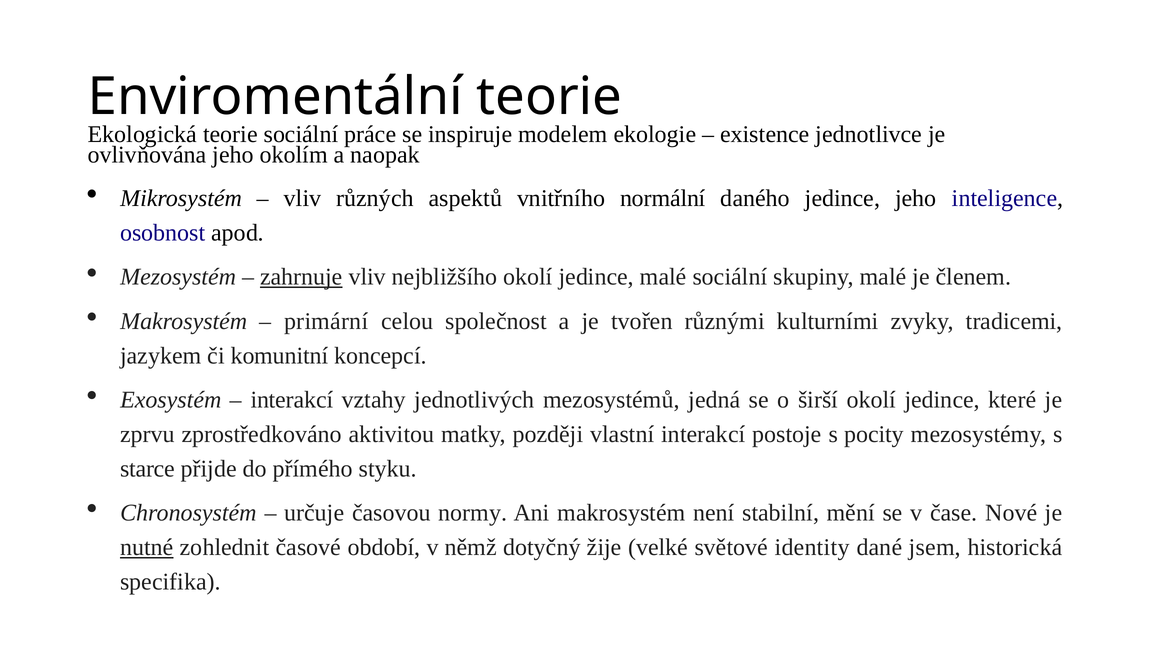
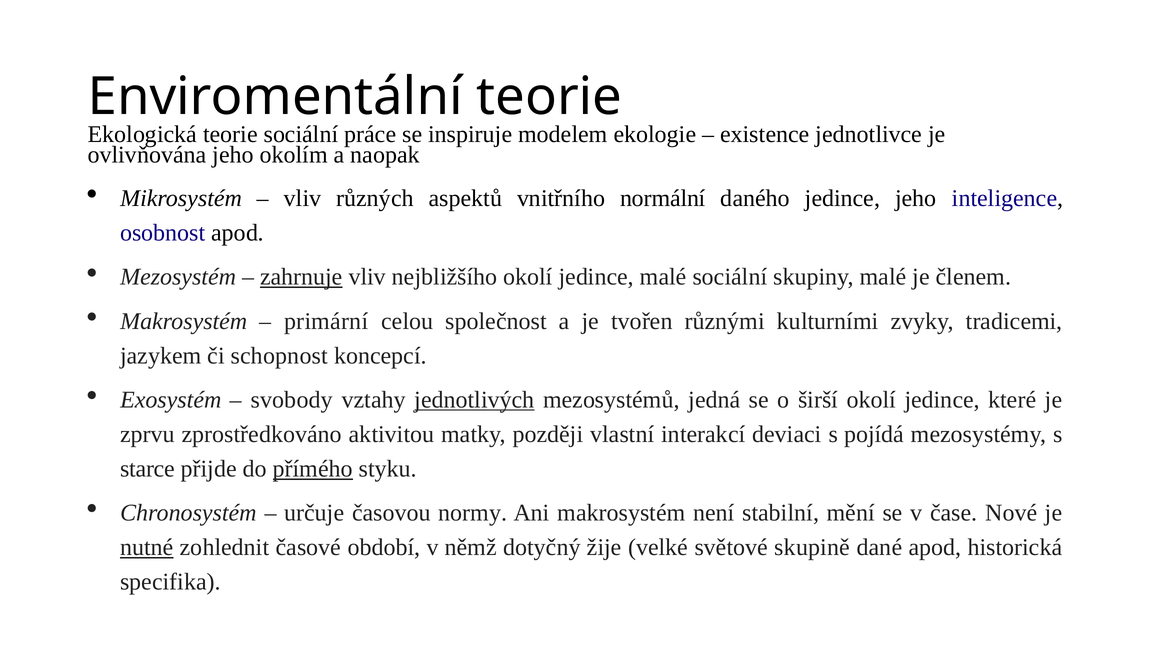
komunitní: komunitní -> schopnost (279, 356)
interakcí: interakcí -> svobody (292, 400)
jednotlivých underline: none -> present (474, 400)
postoje: postoje -> deviaci (787, 435)
pocity: pocity -> pojídá (874, 435)
přímého underline: none -> present (313, 469)
identity: identity -> skupině (812, 548)
dané jsem: jsem -> apod (935, 548)
